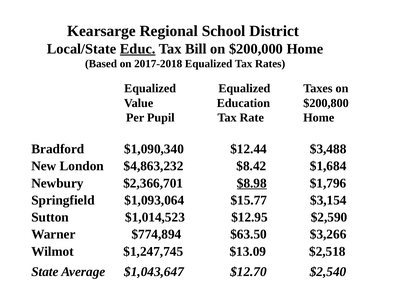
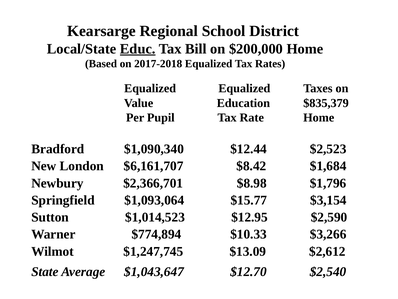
$200,800: $200,800 -> $835,379 (326, 103)
$3,488: $3,488 -> $2,523 (328, 149)
$4,863,232: $4,863,232 -> $6,161,707 (154, 166)
$8.98 underline: present -> none (252, 183)
$63.50: $63.50 -> $10.33 (249, 234)
$2,518: $2,518 -> $2,612 (327, 251)
